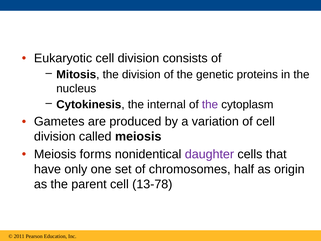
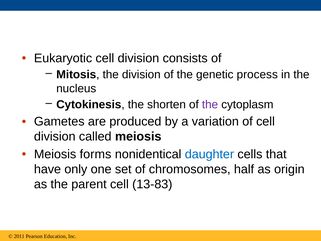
proteins: proteins -> process (257, 75)
internal: internal -> shorten (166, 104)
daughter colour: purple -> blue (209, 154)
13-78: 13-78 -> 13-83 (152, 184)
